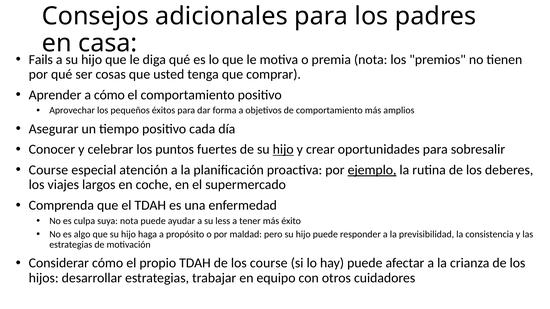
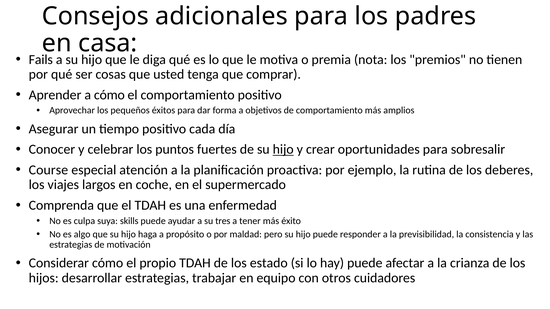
ejemplo underline: present -> none (372, 170)
suya nota: nota -> skills (129, 221)
less: less -> tres (223, 221)
los course: course -> estado (269, 263)
